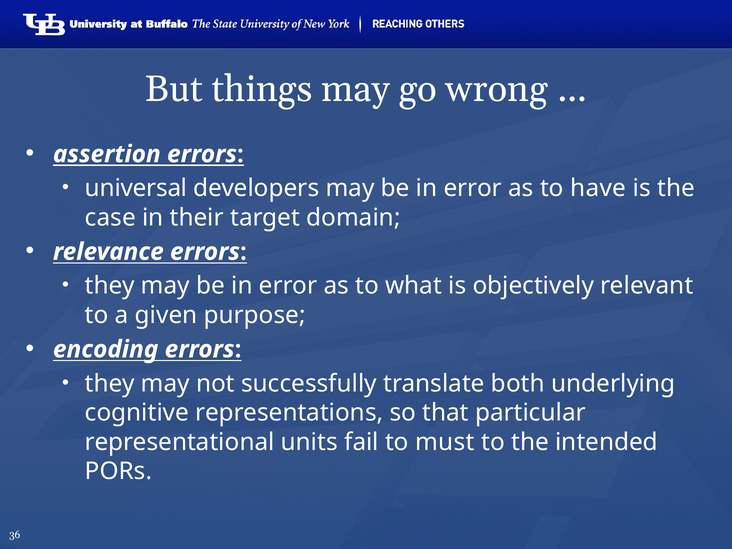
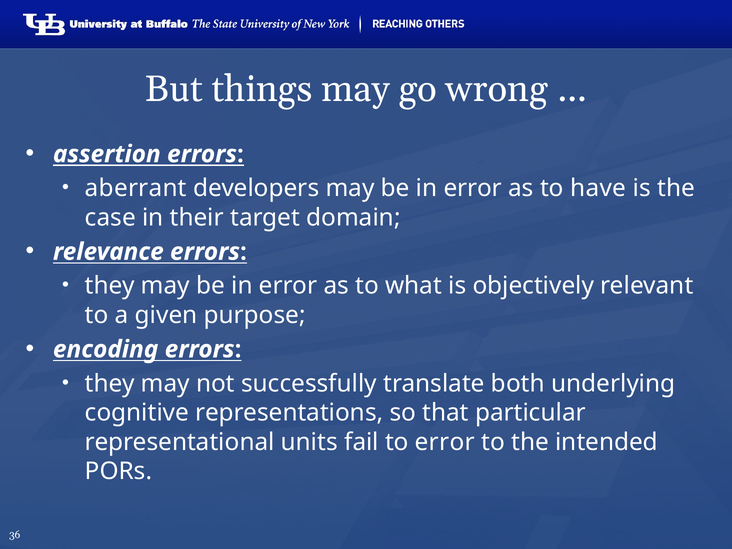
universal: universal -> aberrant (136, 188)
to must: must -> error (445, 442)
